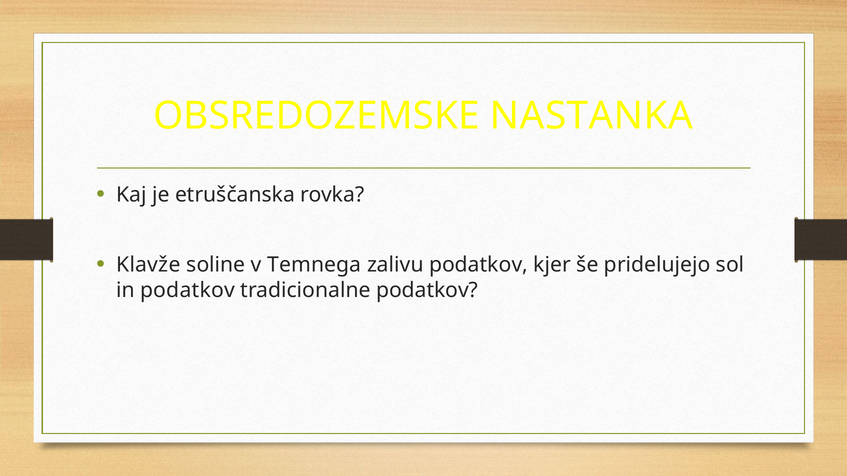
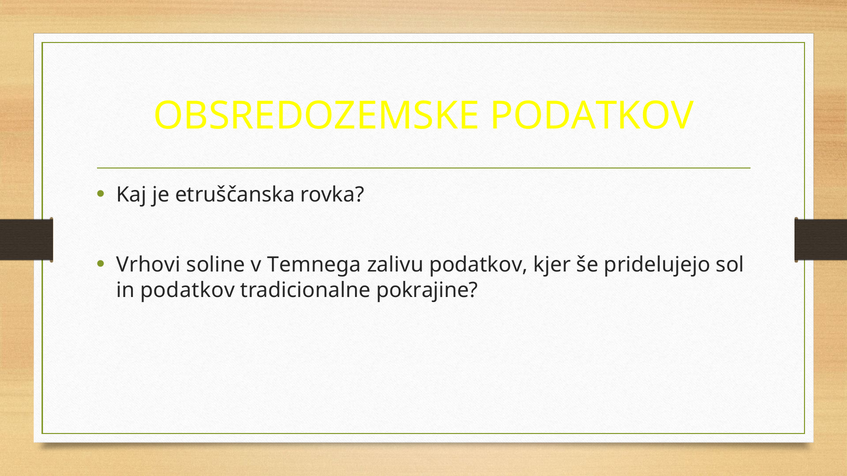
OBSREDOZEMSKE NASTANKA: NASTANKA -> PODATKOV (592, 116)
Klavže: Klavže -> Vrhovi (148, 265)
tradicionalne podatkov: podatkov -> pokrajine (427, 290)
